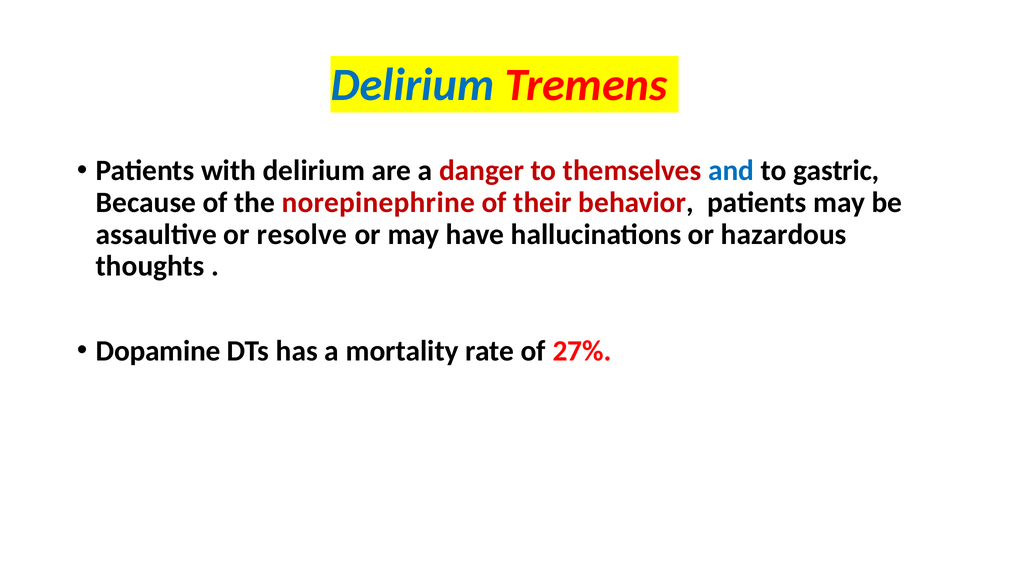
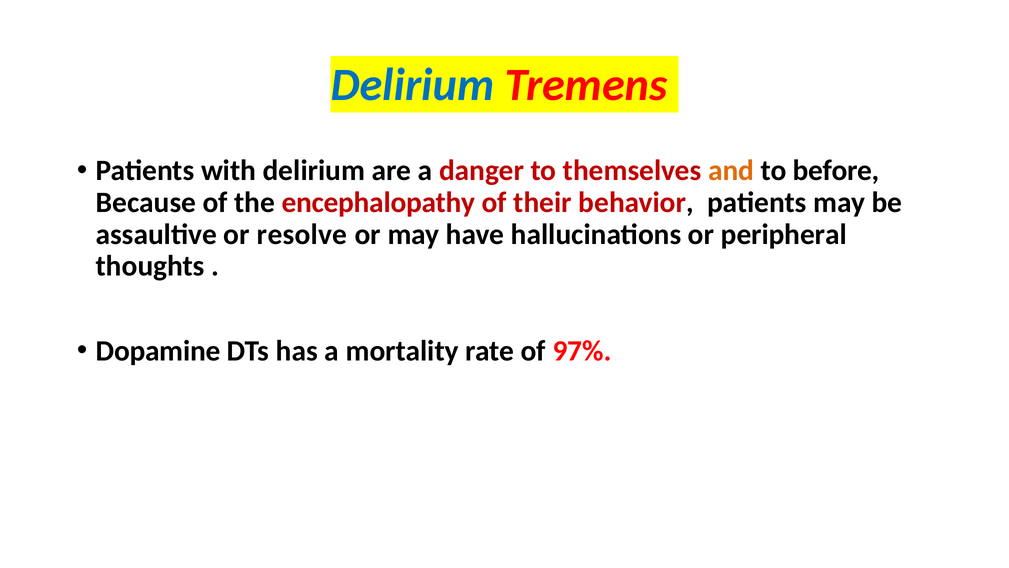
and colour: blue -> orange (731, 171)
gastric: gastric -> before (836, 171)
norepinephrine: norepinephrine -> encephalopathy (379, 202)
hazardous: hazardous -> peripheral (784, 234)
27%: 27% -> 97% (582, 351)
